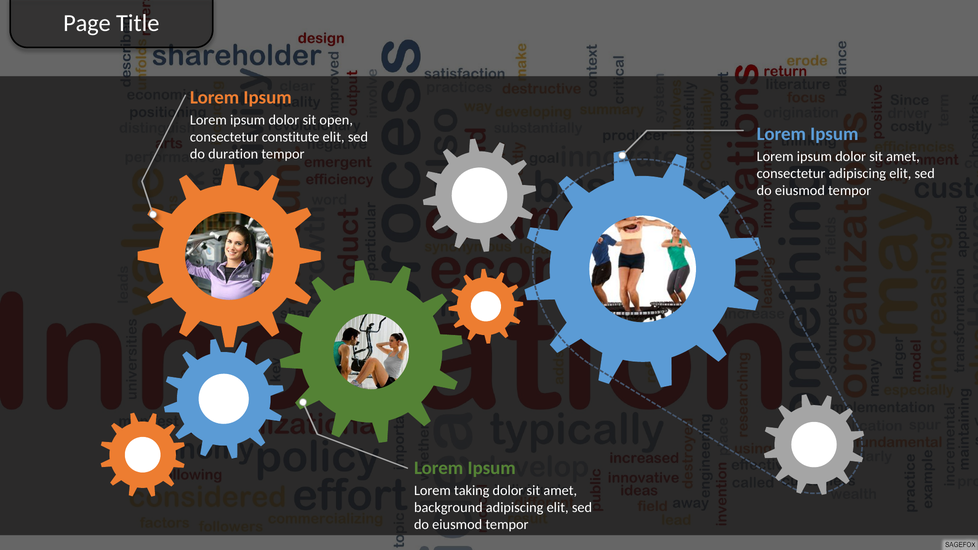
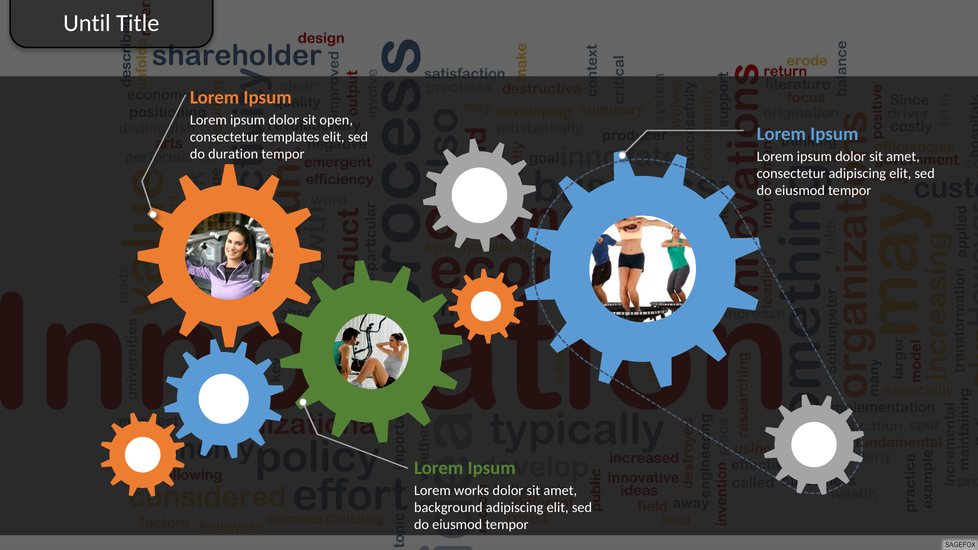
Page: Page -> Until (87, 23)
constitute: constitute -> templates (291, 137)
taking: taking -> works (472, 490)
